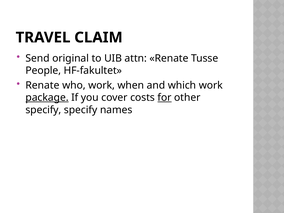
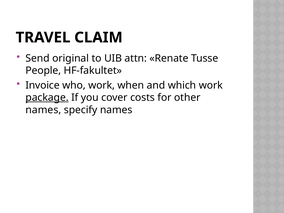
Renate: Renate -> Invoice (43, 85)
for underline: present -> none (165, 98)
specify: specify -> names (43, 110)
